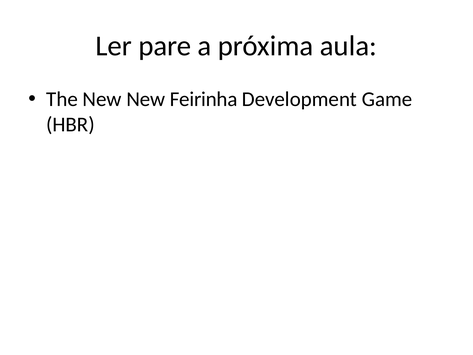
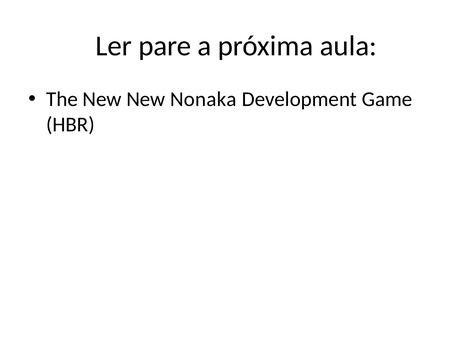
Feirinha: Feirinha -> Nonaka (203, 99)
